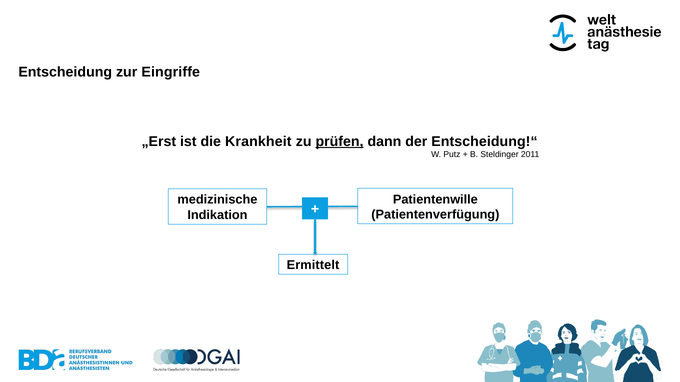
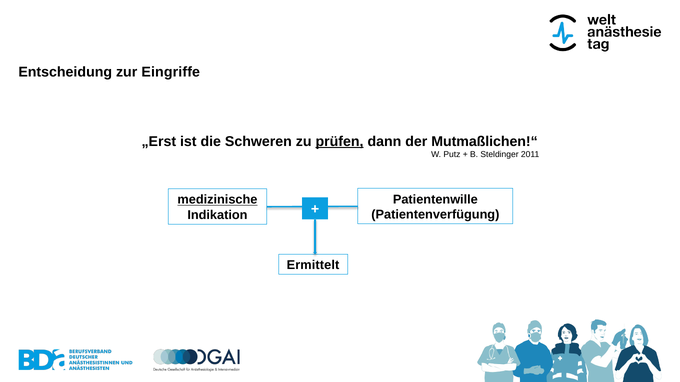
Krankheit: Krankheit -> Schweren (258, 142)
Entscheidung!“: Entscheidung!“ -> Mutmaßlichen!“ (485, 142)
medizinische underline: none -> present (217, 200)
